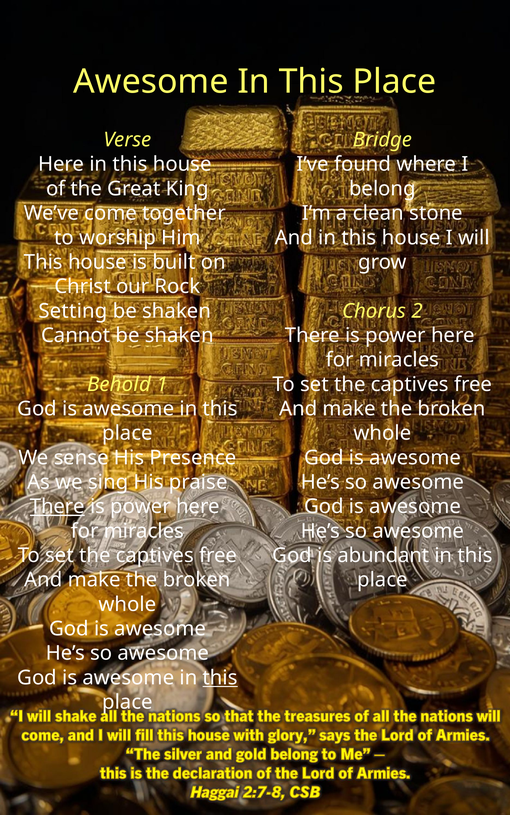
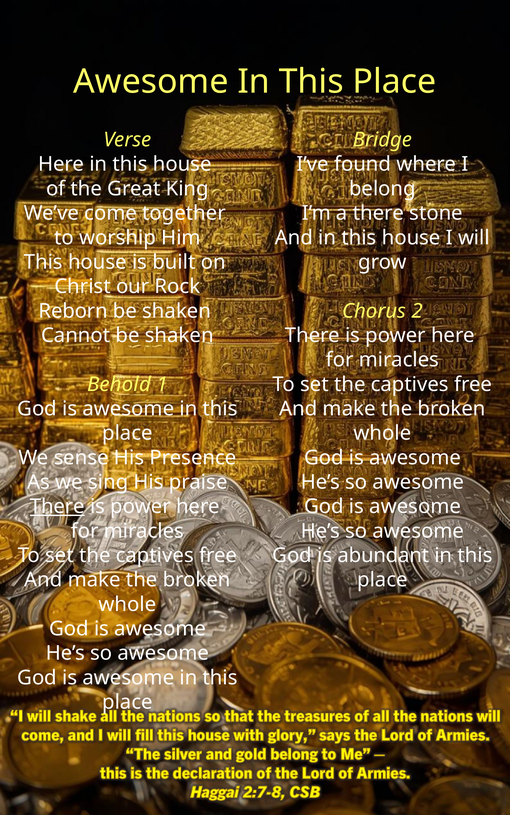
a clean: clean -> there (378, 213)
Setting: Setting -> Reborn (73, 311)
this underline: present -> none (220, 679)
